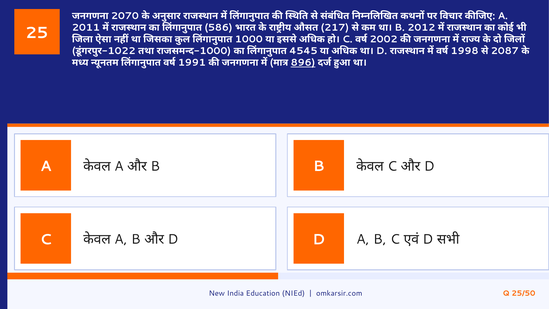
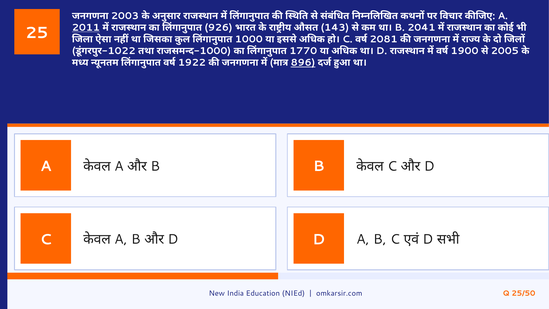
2070: 2070 -> 2003 (125, 16)
2011 underline: none -> present (86, 28)
586: 586 -> 926 (218, 28)
217: 217 -> 143 (335, 28)
2012: 2012 -> 2041 (421, 28)
2002: 2002 -> 2081 (384, 39)
4545: 4545 -> 1770 (303, 51)
1998: 1998 -> 1900 (465, 51)
2087: 2087 -> 2005 (505, 51)
1991: 1991 -> 1922 (192, 63)
